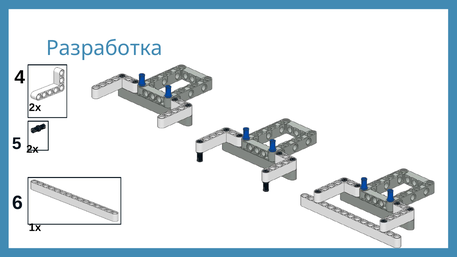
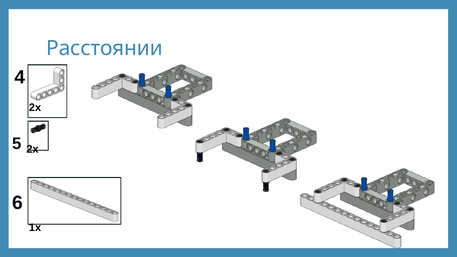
Разработка: Разработка -> Расстоянии (104, 48)
